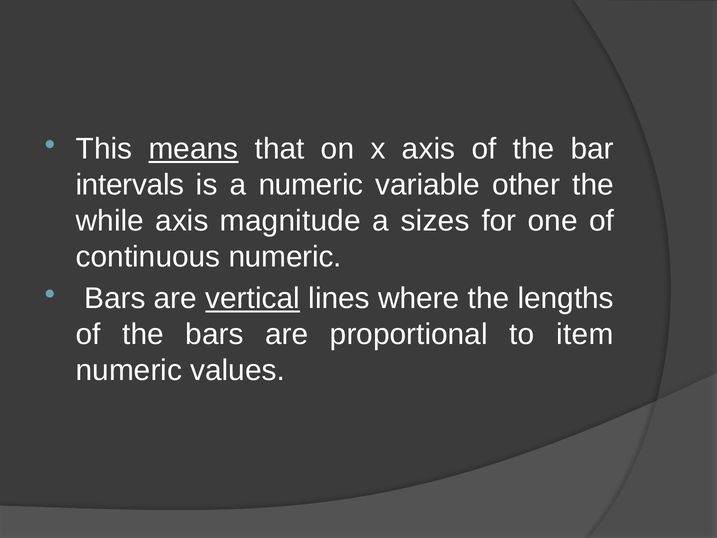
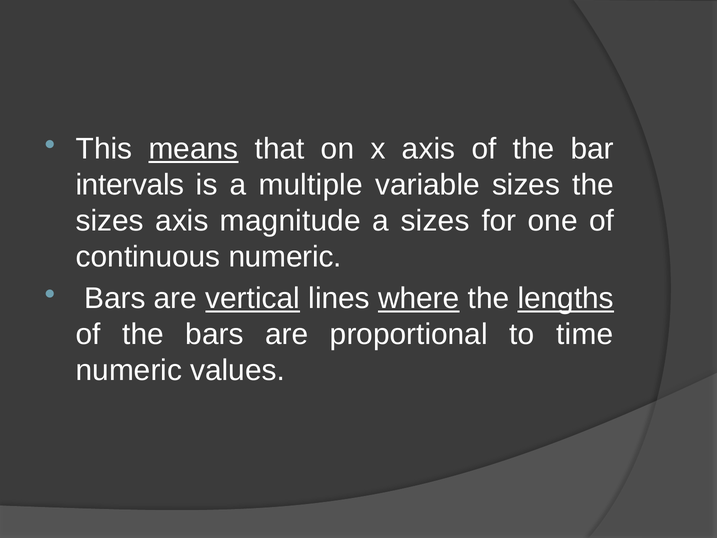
a numeric: numeric -> multiple (311, 185)
variable other: other -> sizes (526, 185)
while: while -> sizes (110, 221)
where underline: none -> present (419, 298)
lengths underline: none -> present (566, 298)
item: item -> time (585, 334)
